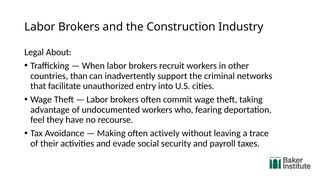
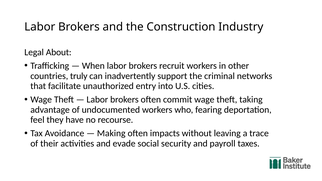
than: than -> truly (79, 76)
actively: actively -> impacts (165, 133)
